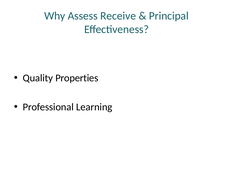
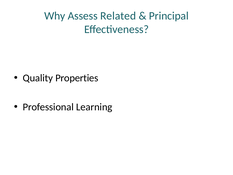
Receive: Receive -> Related (118, 16)
